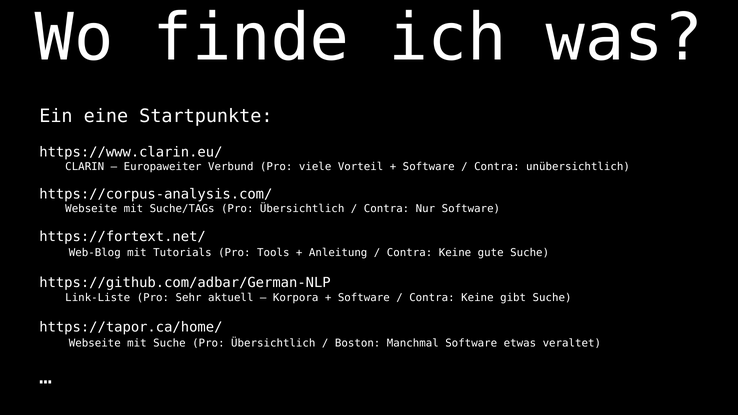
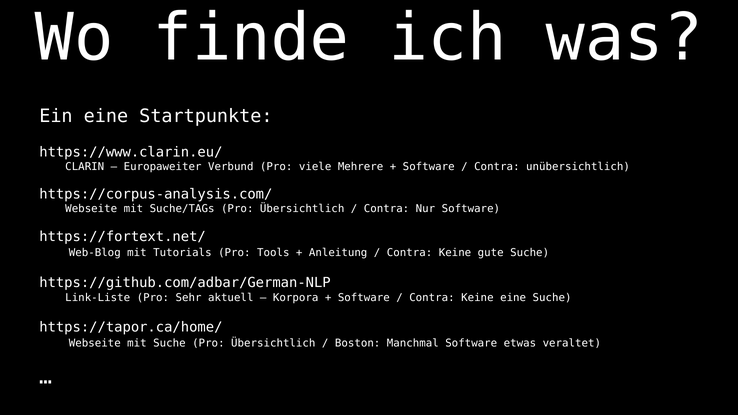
Vorteil: Vorteil -> Mehrere (361, 167)
Keine gibt: gibt -> eine (513, 298)
